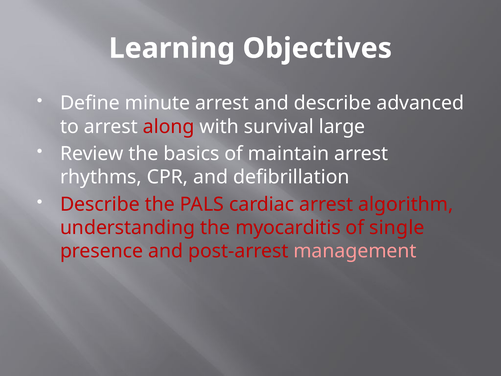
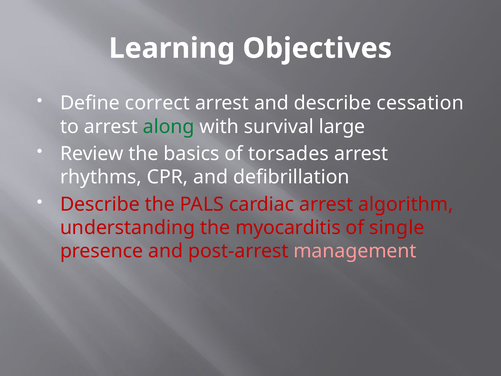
minute: minute -> correct (157, 103)
advanced: advanced -> cessation (420, 103)
along colour: red -> green (169, 126)
maintain: maintain -> torsades (289, 154)
